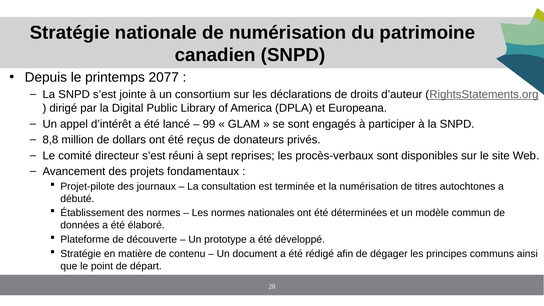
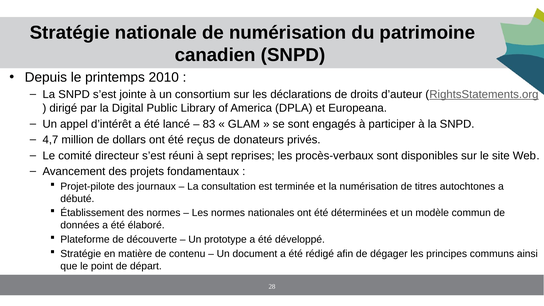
2077: 2077 -> 2010 (164, 77)
99: 99 -> 83 (209, 124)
8,8: 8,8 -> 4,7 (50, 140)
